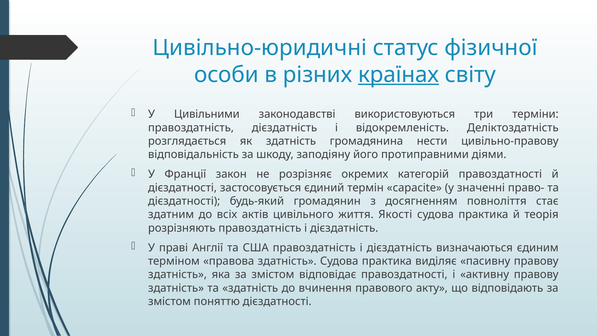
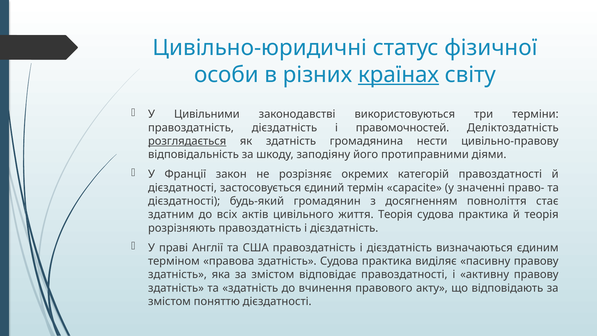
відокремленість: відокремленість -> правомочностей (403, 128)
розглядається underline: none -> present (187, 141)
життя Якості: Якості -> Теорія (395, 214)
